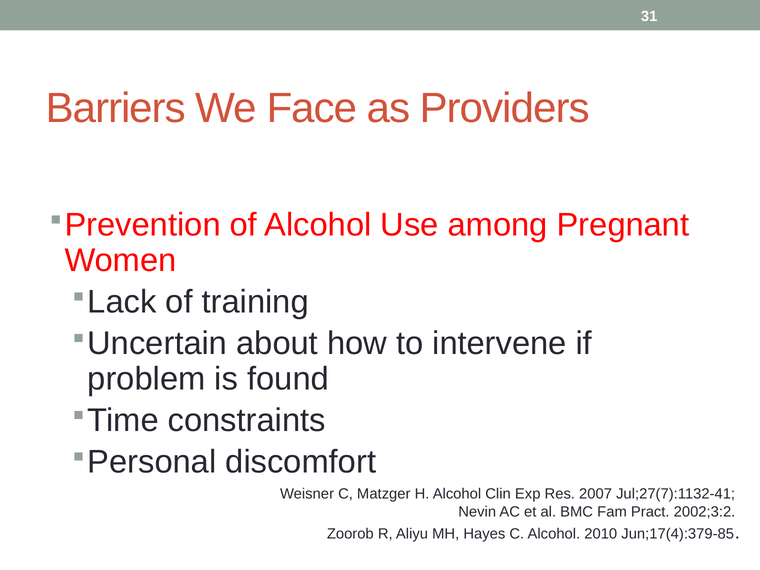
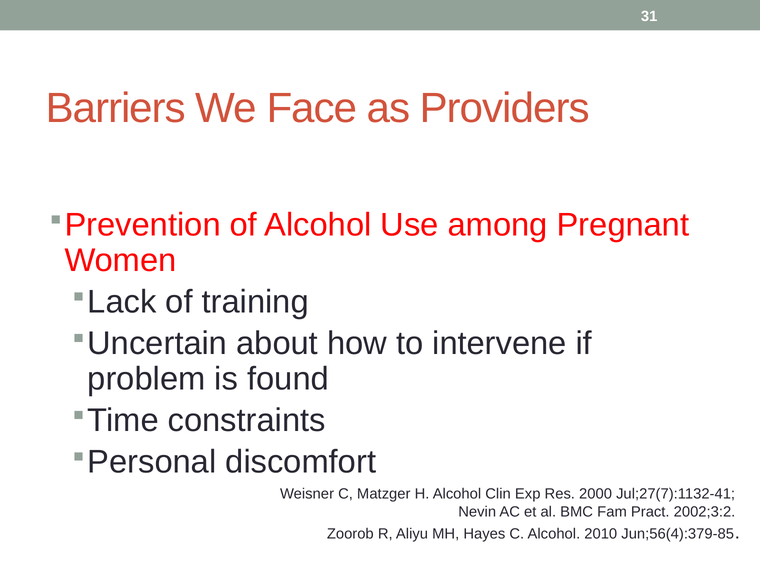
2007: 2007 -> 2000 (596, 494)
Jun;17(4):379-85: Jun;17(4):379-85 -> Jun;56(4):379-85 (678, 534)
